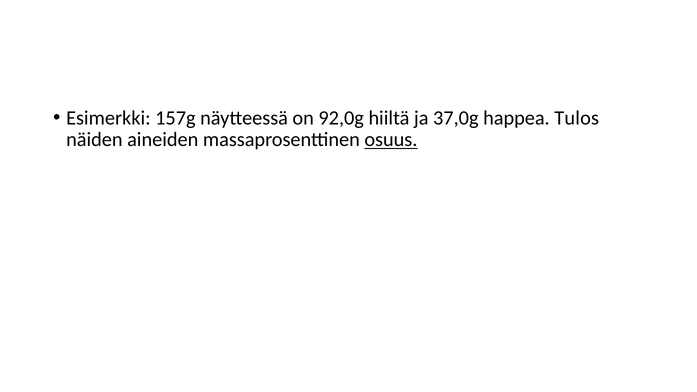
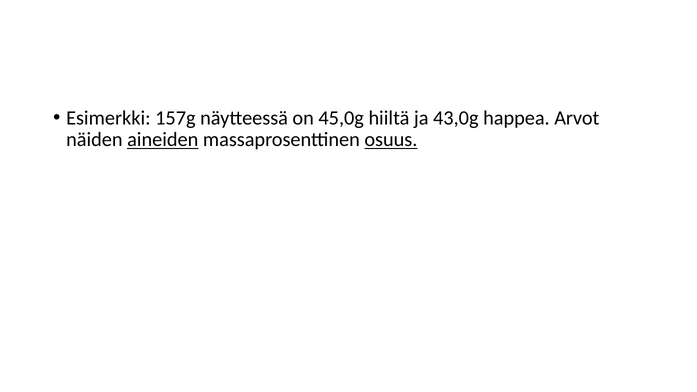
92,0g: 92,0g -> 45,0g (341, 118)
37,0g: 37,0g -> 43,0g (456, 118)
Tulos: Tulos -> Arvot (577, 118)
aineiden underline: none -> present (163, 140)
